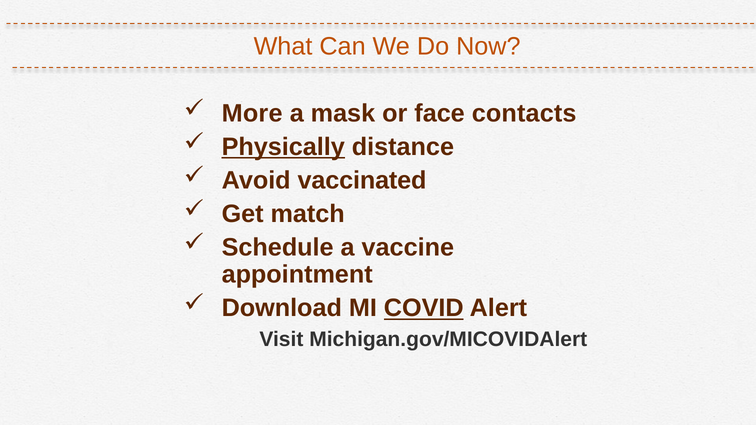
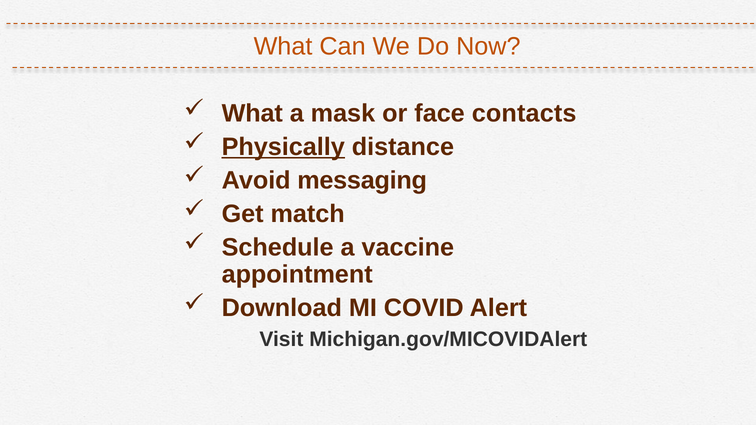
More: More -> What (252, 114)
vaccinated: vaccinated -> messaging (362, 181)
COVID underline: present -> none (424, 308)
